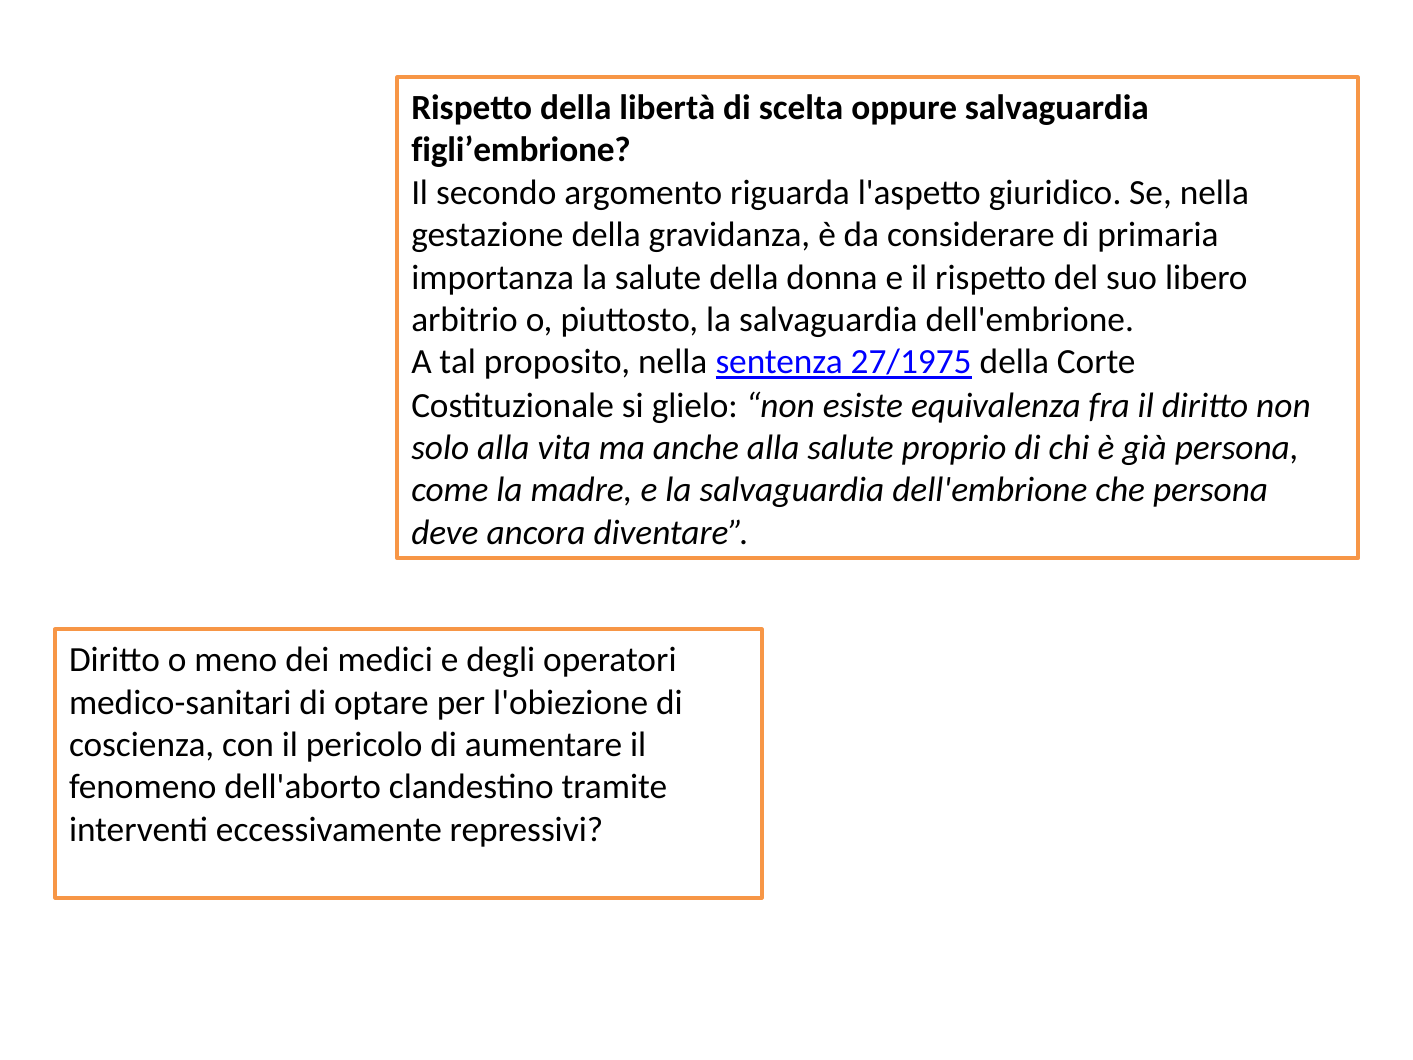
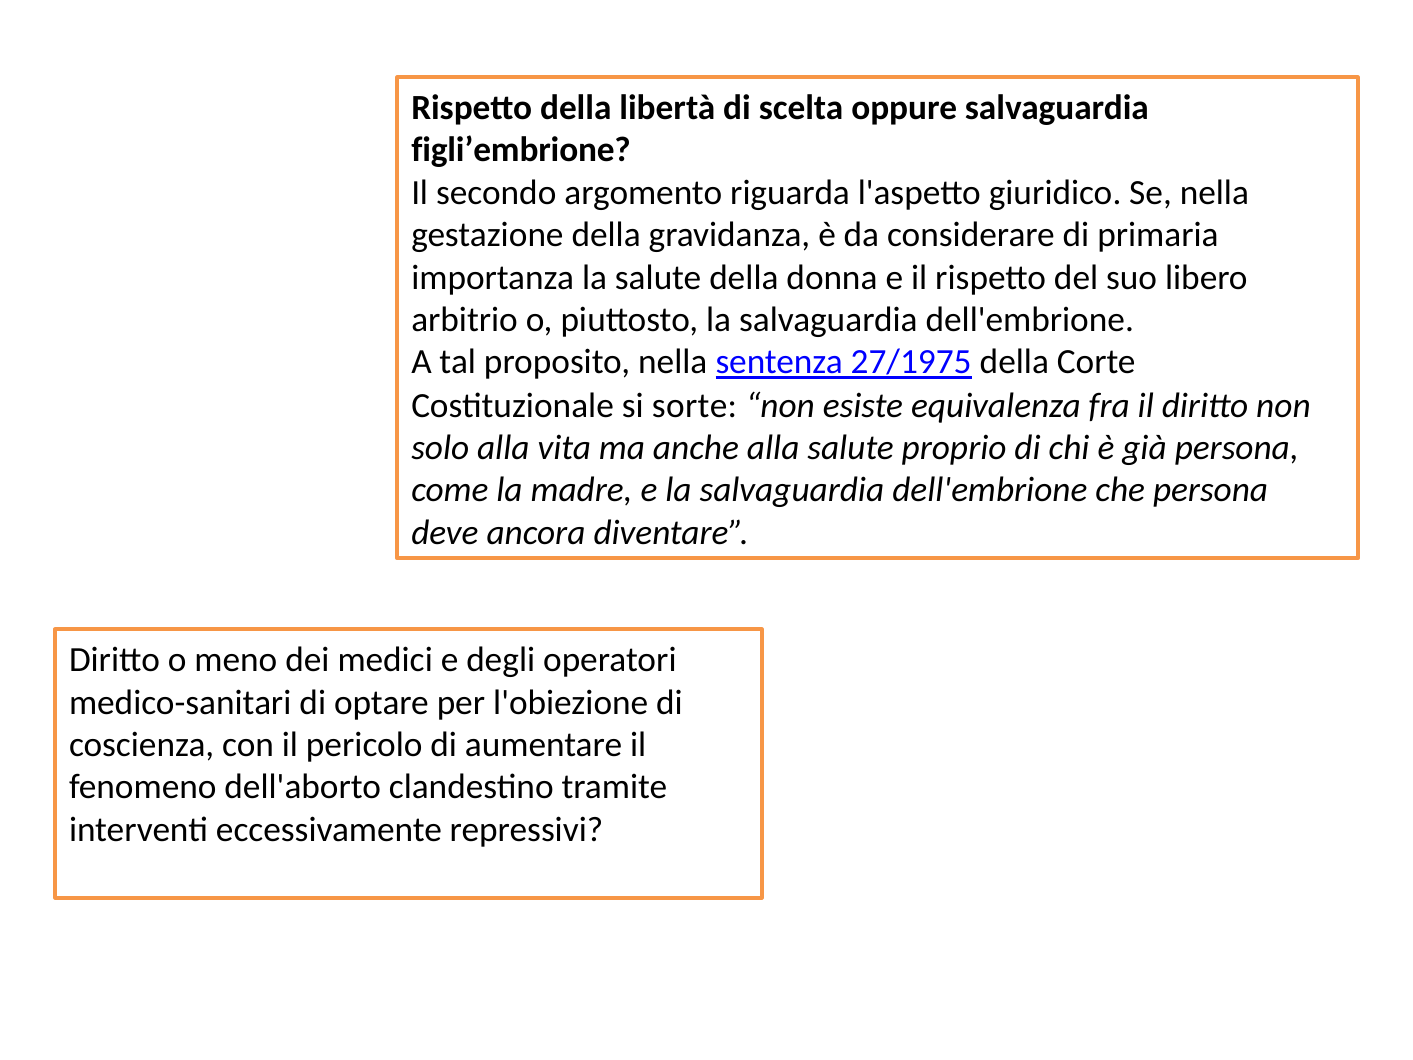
glielo: glielo -> sorte (695, 405)
